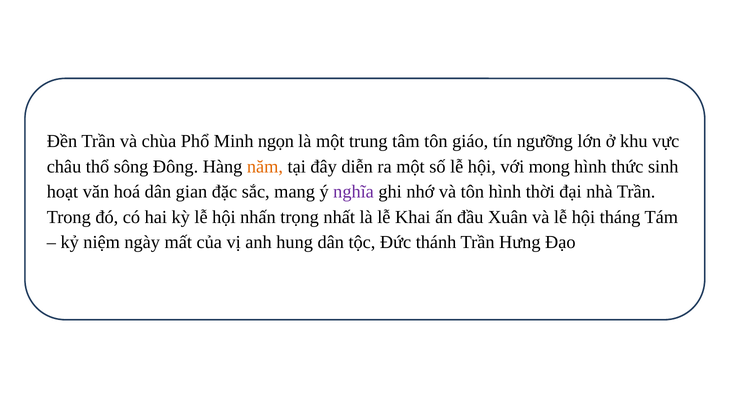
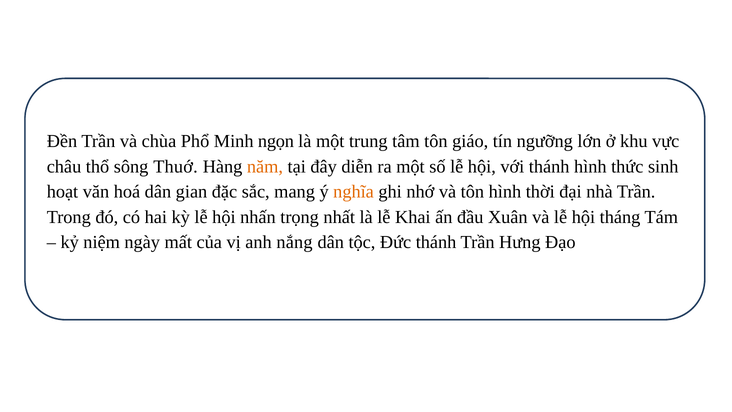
Đông: Đông -> Thuớ (175, 167)
với mong: mong -> thánh (549, 167)
nghĩa colour: purple -> orange (354, 192)
hung: hung -> nắng (295, 242)
